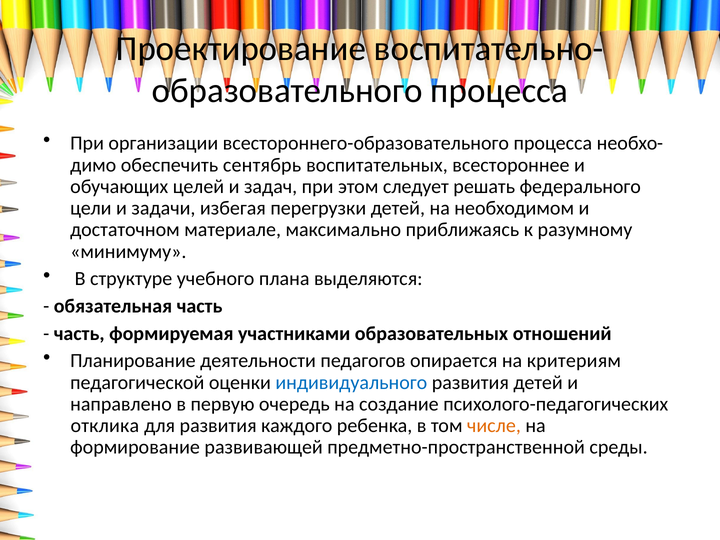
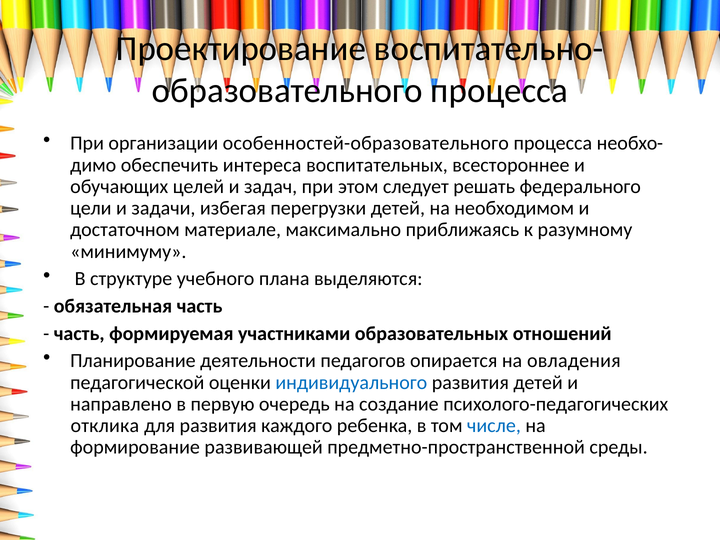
всестороннего-образовательного: всестороннего-образовательного -> особенностей-образовательного (366, 143)
сентябрь: сентябрь -> интереса (262, 165)
критериям: критериям -> овладения (574, 361)
числе colour: orange -> blue (494, 426)
